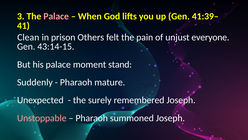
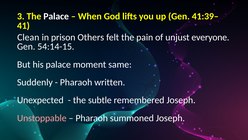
Palace colour: pink -> white (56, 16)
43:14-15: 43:14-15 -> 54:14-15 (56, 46)
stand: stand -> same (120, 64)
mature: mature -> written (110, 82)
surely: surely -> subtle (100, 100)
